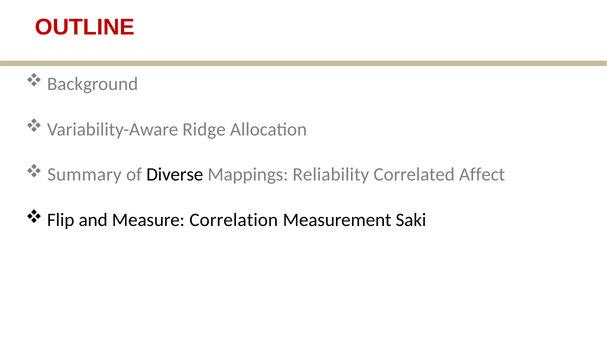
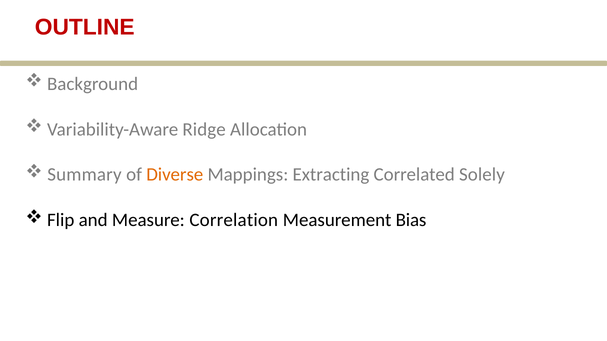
Diverse colour: black -> orange (175, 175)
Reliability: Reliability -> Extracting (331, 175)
Affect: Affect -> Solely (482, 175)
Saki: Saki -> Bias (411, 220)
